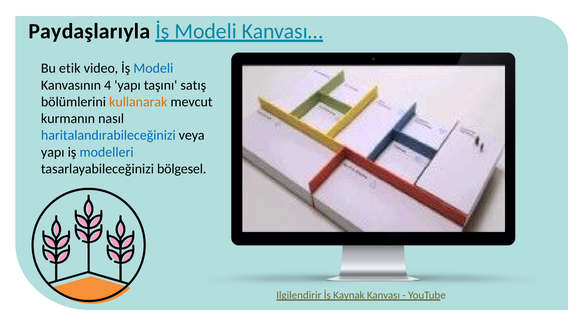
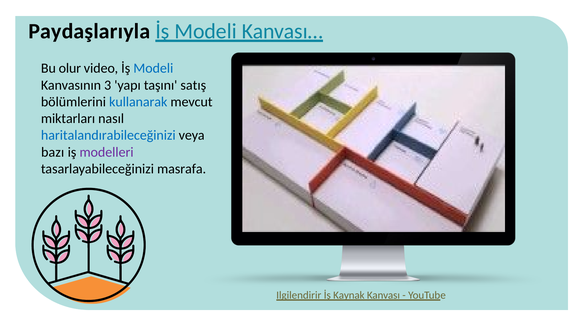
etik: etik -> olur (70, 68)
4: 4 -> 3 (108, 85)
kullanarak colour: orange -> blue (138, 102)
kurmanın: kurmanın -> miktarları (68, 118)
yapı: yapı -> bazı (53, 152)
modelleri colour: blue -> purple (107, 152)
bölgesel: bölgesel -> masrafa (182, 169)
